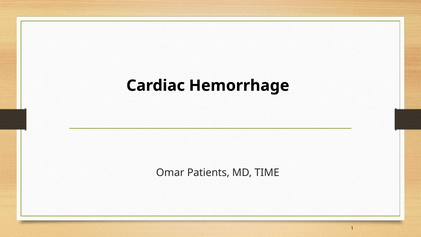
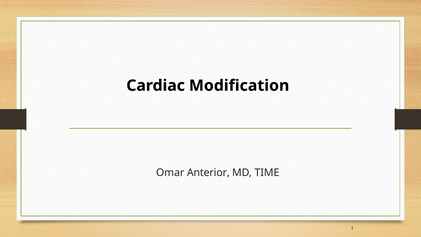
Hemorrhage: Hemorrhage -> Modification (239, 86)
Patients: Patients -> Anterior (208, 173)
